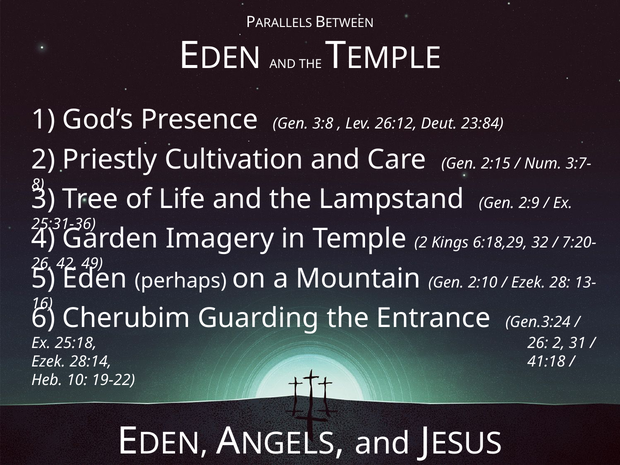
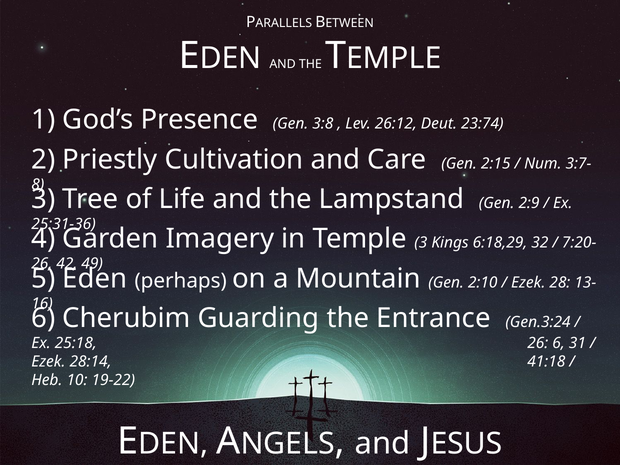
23:84: 23:84 -> 23:74 (482, 124)
Temple 2: 2 -> 3 (421, 243)
26 2: 2 -> 6 (559, 343)
